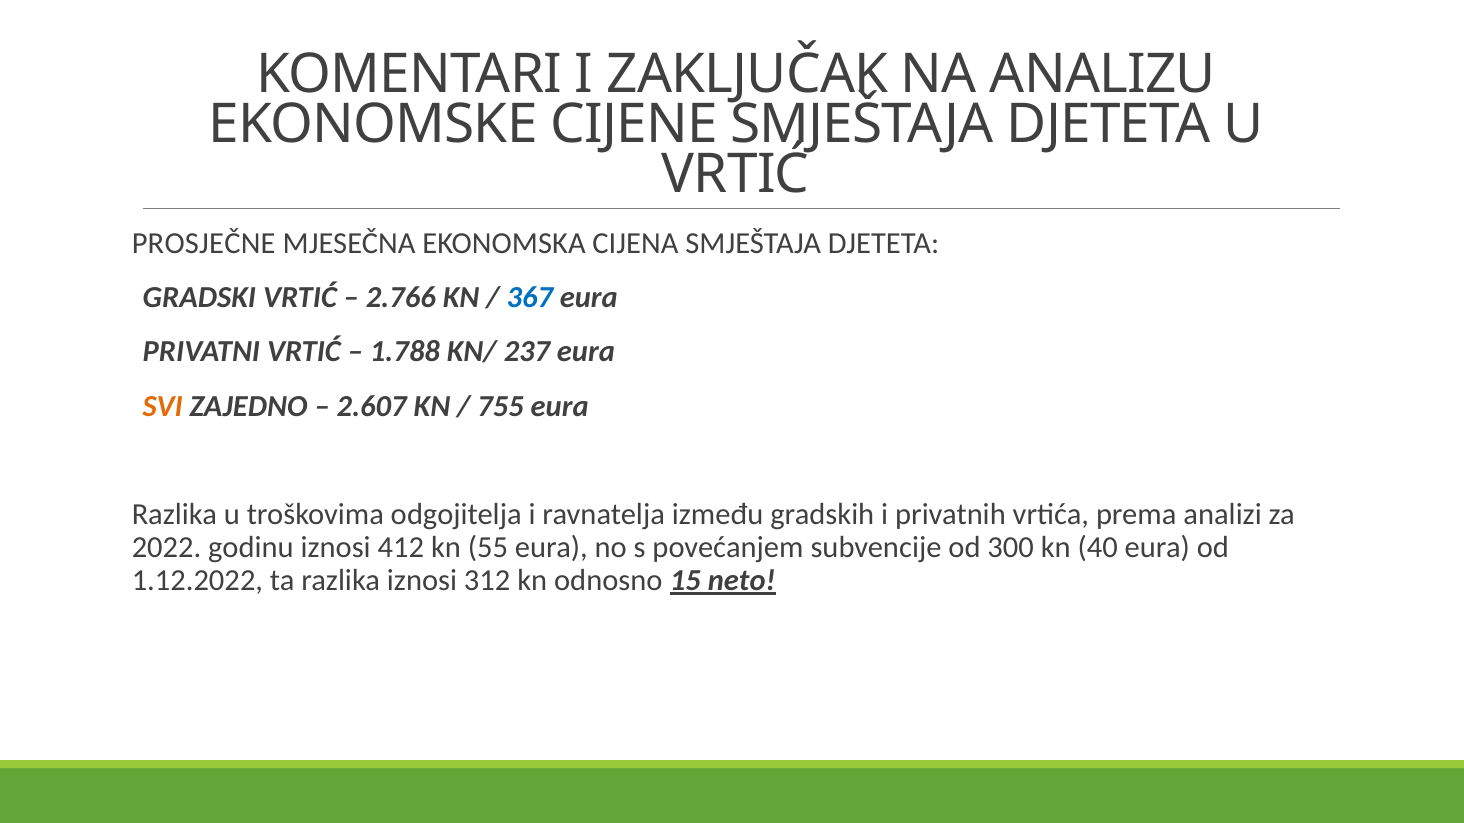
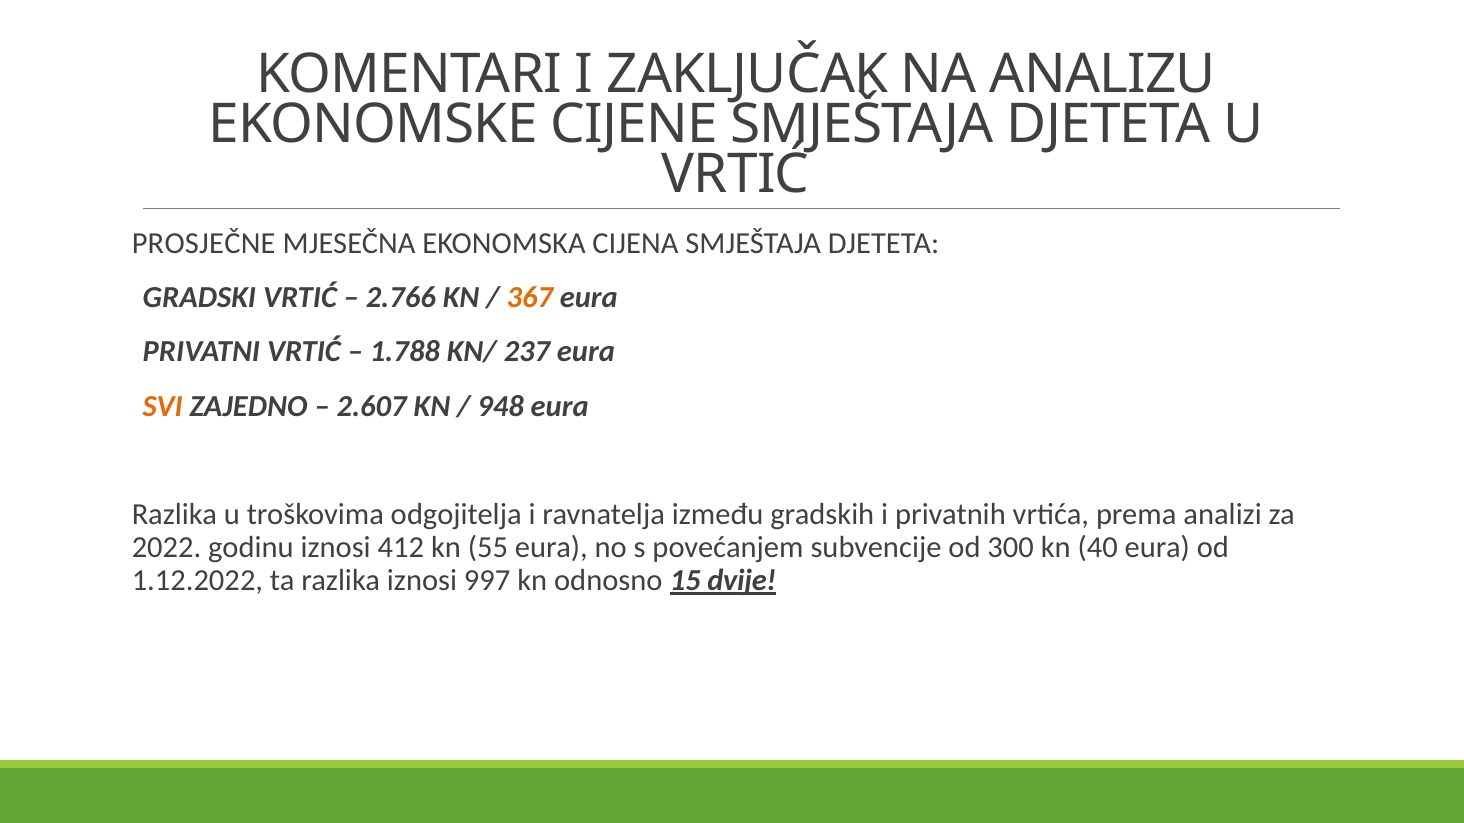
367 colour: blue -> orange (530, 298)
755: 755 -> 948 (501, 406)
312: 312 -> 997 (487, 581)
neto: neto -> dvije (742, 581)
